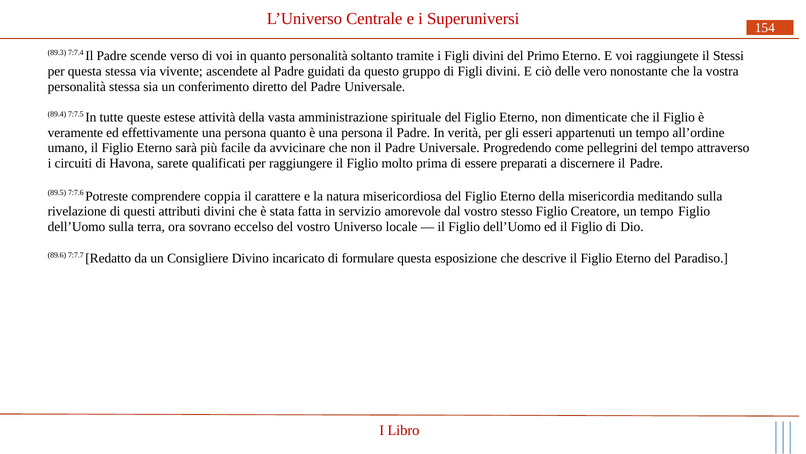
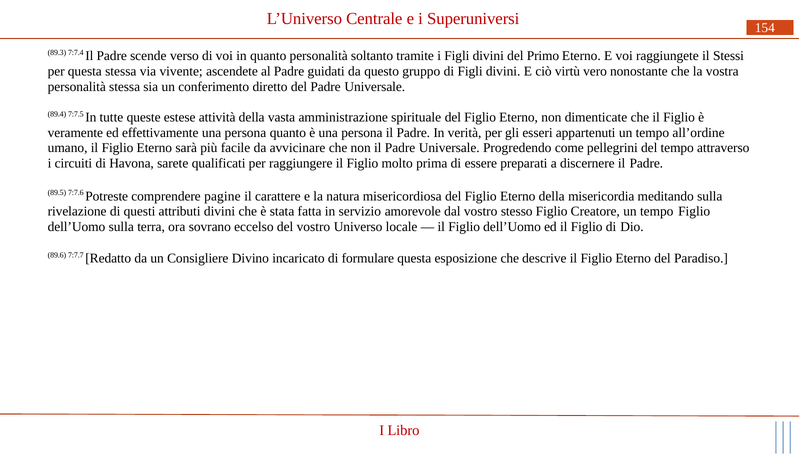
delle: delle -> virtù (567, 71)
coppia: coppia -> pagine (222, 196)
